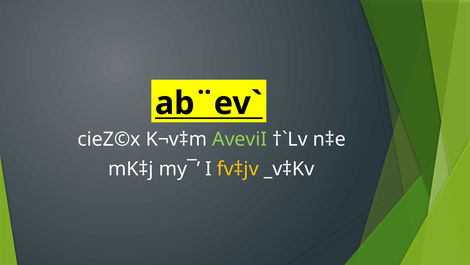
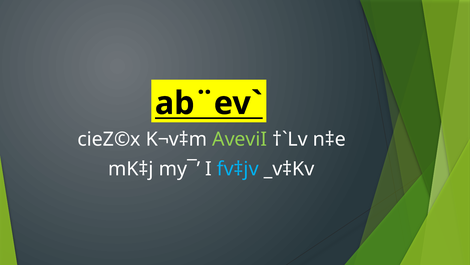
fv‡jv colour: yellow -> light blue (238, 169)
